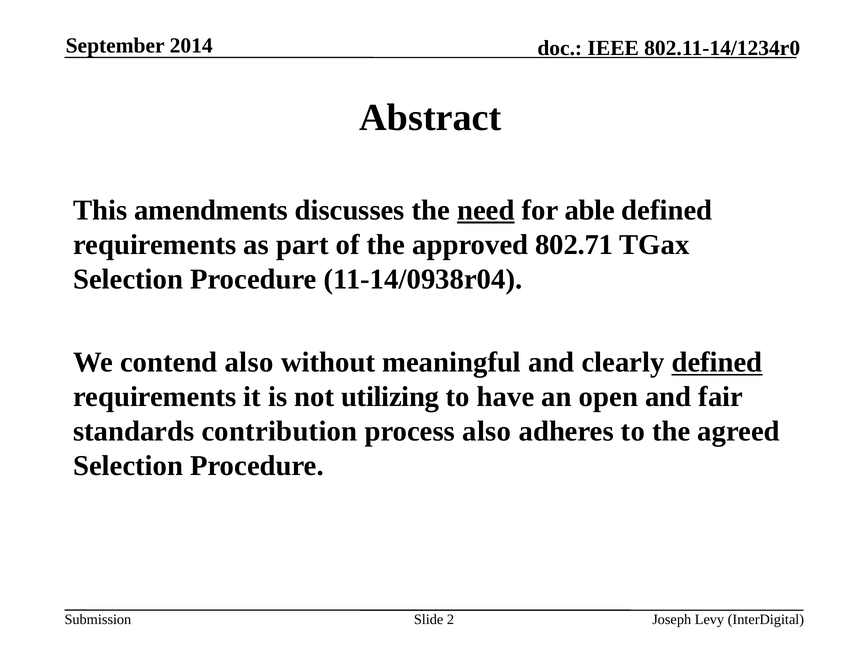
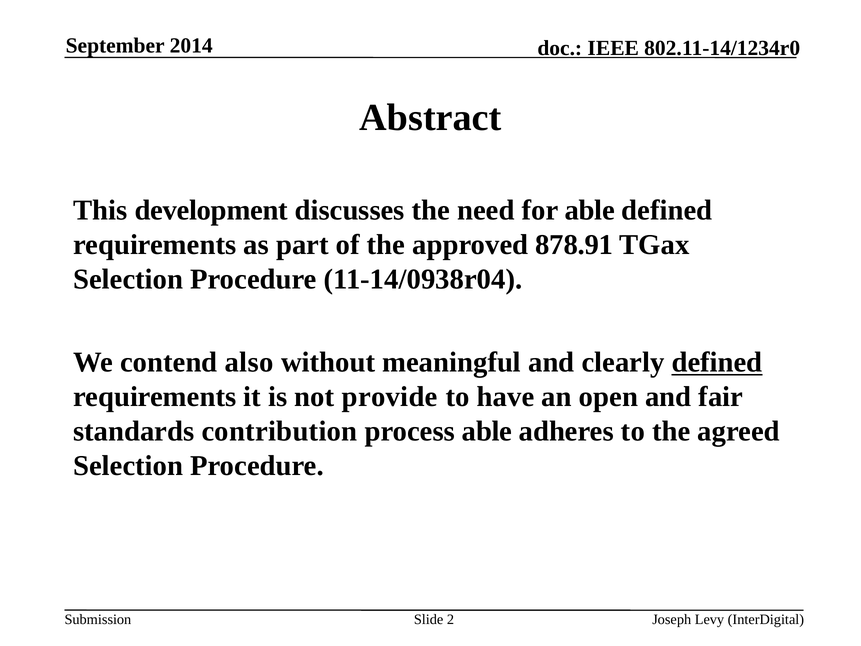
amendments: amendments -> development (211, 210)
need underline: present -> none (486, 210)
802.71: 802.71 -> 878.91 (574, 245)
utilizing: utilizing -> provide (390, 397)
process also: also -> able (487, 431)
